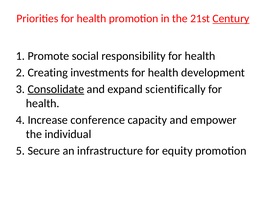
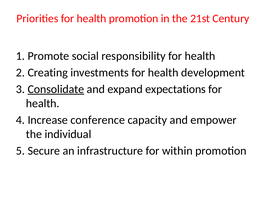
Century underline: present -> none (231, 19)
scientifically: scientifically -> expectations (176, 89)
equity: equity -> within (177, 150)
